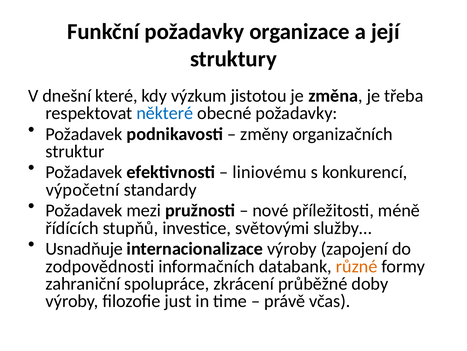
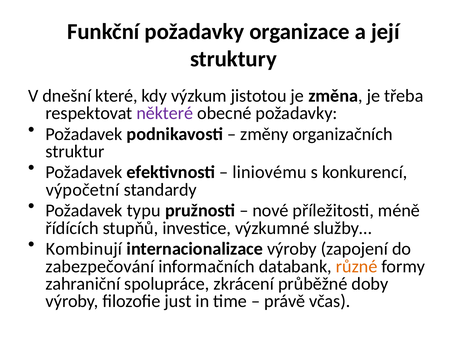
některé colour: blue -> purple (165, 113)
mezi: mezi -> typu (144, 210)
světovými: světovými -> výzkumné (272, 228)
Usnadňuje: Usnadňuje -> Kombinují (84, 248)
zodpovědnosti: zodpovědnosti -> zabezpečování (100, 266)
